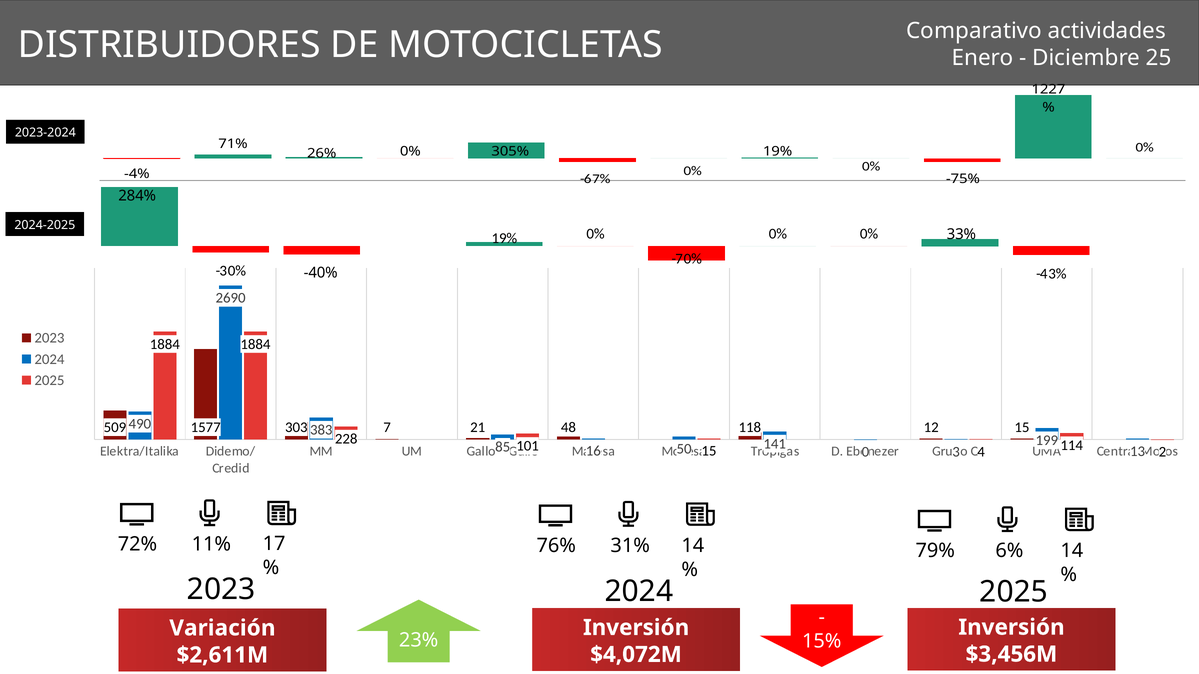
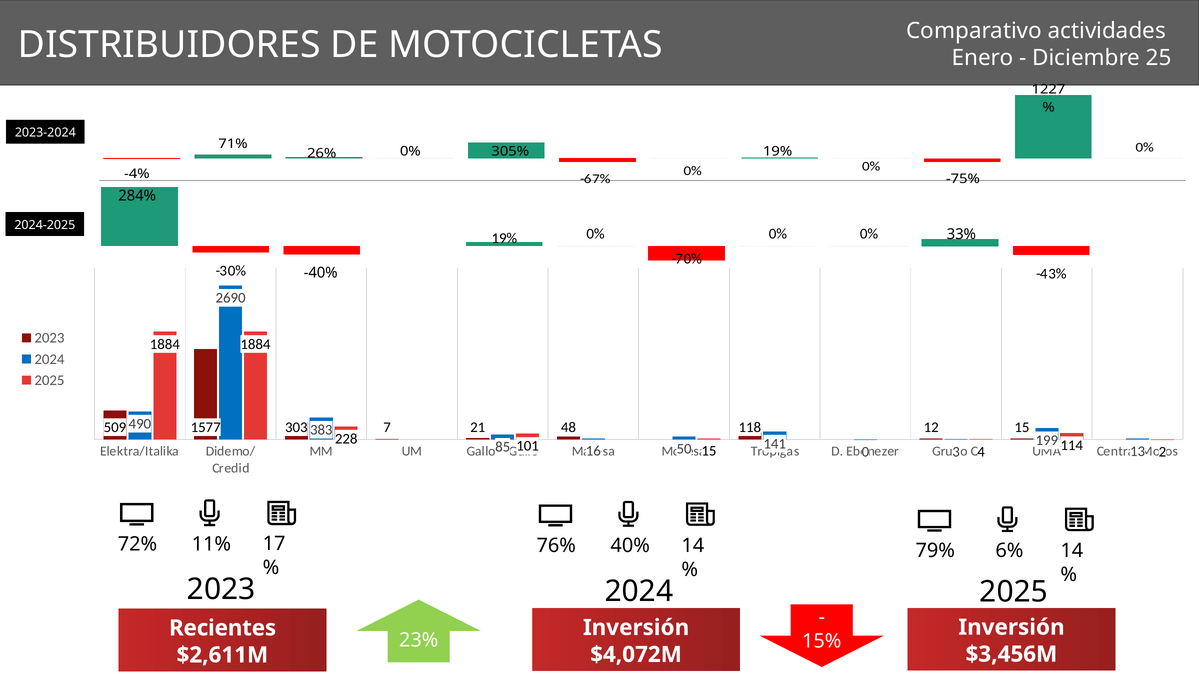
31%: 31% -> 40% (630, 546)
Variación: Variación -> Recientes (223, 628)
